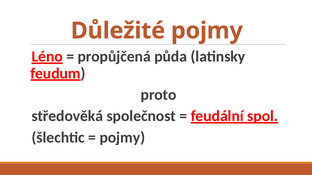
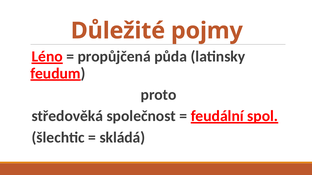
pojmy: pojmy -> skládá (122, 138)
